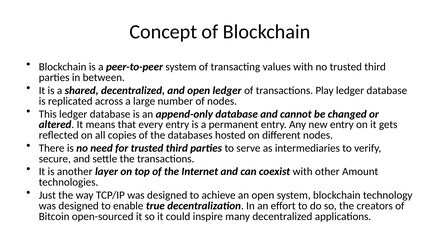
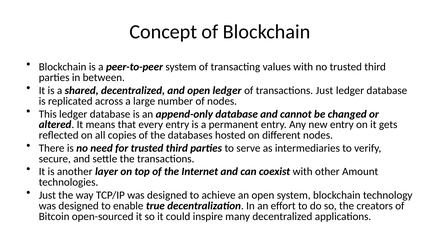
transactions Play: Play -> Just (324, 90)
